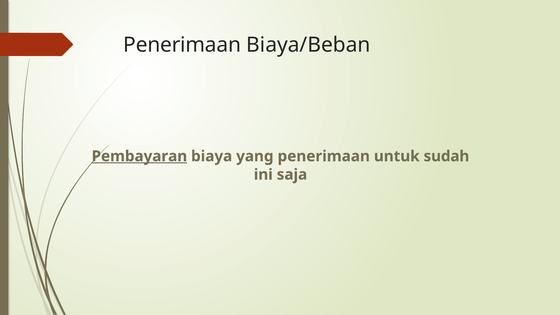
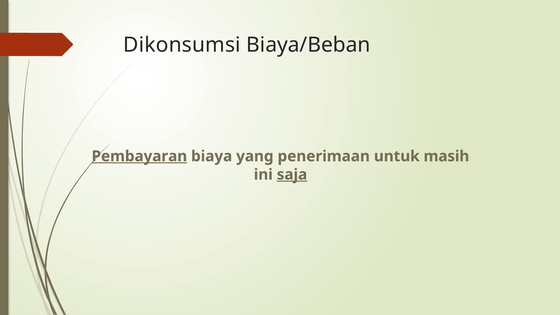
Penerimaan: Penerimaan -> Dikonsumsi (182, 45)
sudah: sudah -> masih (446, 156)
saja underline: none -> present (292, 175)
